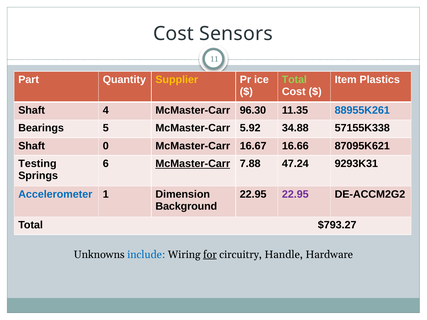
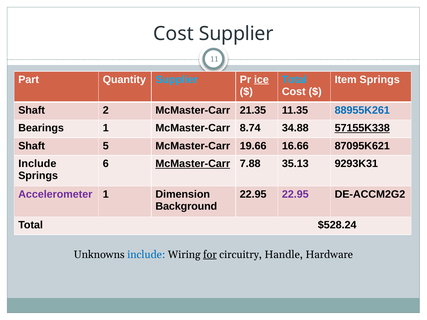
Cost Sensors: Sensors -> Supplier (236, 34)
Supplier colour: yellow -> light blue (177, 80)
ice underline: none -> present (261, 80)
Total colour: light green -> light blue (294, 80)
Item Plastics: Plastics -> Springs (380, 80)
4: 4 -> 2 (106, 110)
96.30: 96.30 -> 21.35 (253, 110)
Bearings 5: 5 -> 1 (106, 128)
5.92: 5.92 -> 8.74 (250, 128)
57155K338 underline: none -> present (362, 128)
0: 0 -> 5 (106, 146)
16.67: 16.67 -> 19.66 (253, 146)
Testing: Testing -> Include (37, 164)
47.24: 47.24 -> 35.13 (295, 164)
Accelerometer colour: blue -> purple (55, 195)
$793.27: $793.27 -> $528.24 (337, 225)
